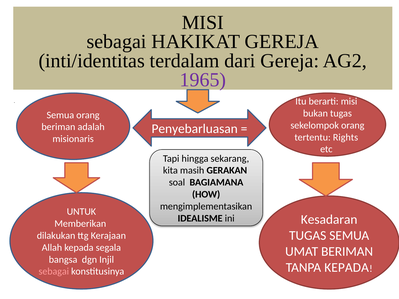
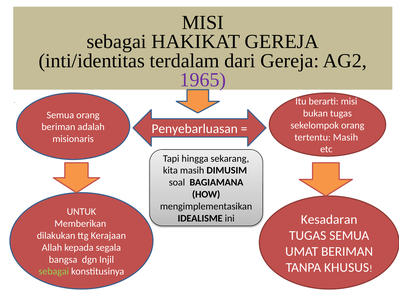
tertentu Rights: Rights -> Masih (346, 137)
GERAKAN: GERAKAN -> DIMUSIM (227, 171)
TANPA KEPADA: KEPADA -> KHUSUS (347, 268)
sebagai colour: pink -> light green (54, 272)
